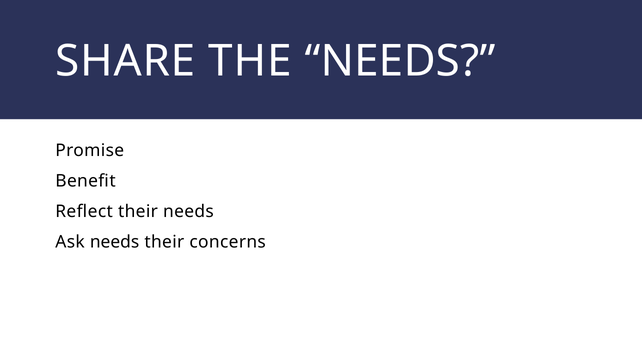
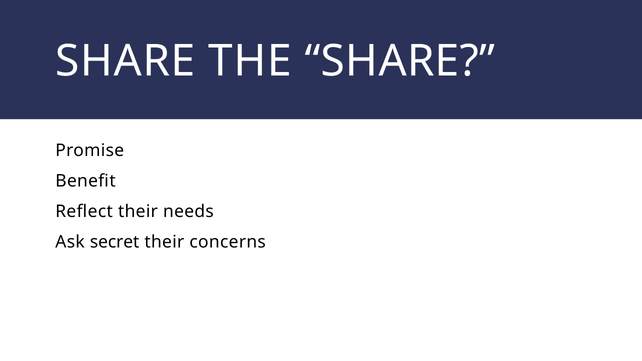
THE NEEDS: NEEDS -> SHARE (400, 61)
Ask needs: needs -> secret (115, 242)
